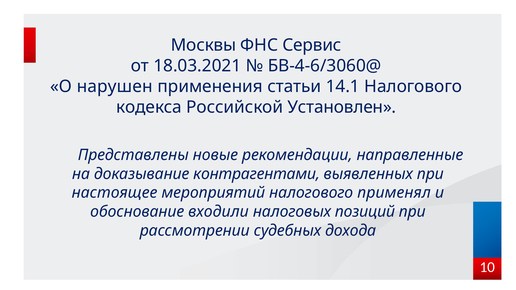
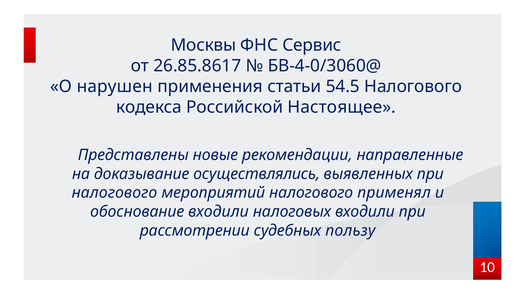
18.03.2021: 18.03.2021 -> 26.85.8617 (197, 66)
БВ-4-6/3060@: БВ-4-6/3060@ -> БВ-4-0/3060@ (325, 66)
14.1: 14.1 -> 54.5 (343, 87)
Установлен: Установлен -> Настоящее (342, 107)
контрагентами: контрагентами -> осуществлялись (257, 174)
настоящее: настоящее -> налогового (114, 193)
налоговых позиций: позиций -> входили (365, 212)
дохода: дохода -> пользу (350, 231)
